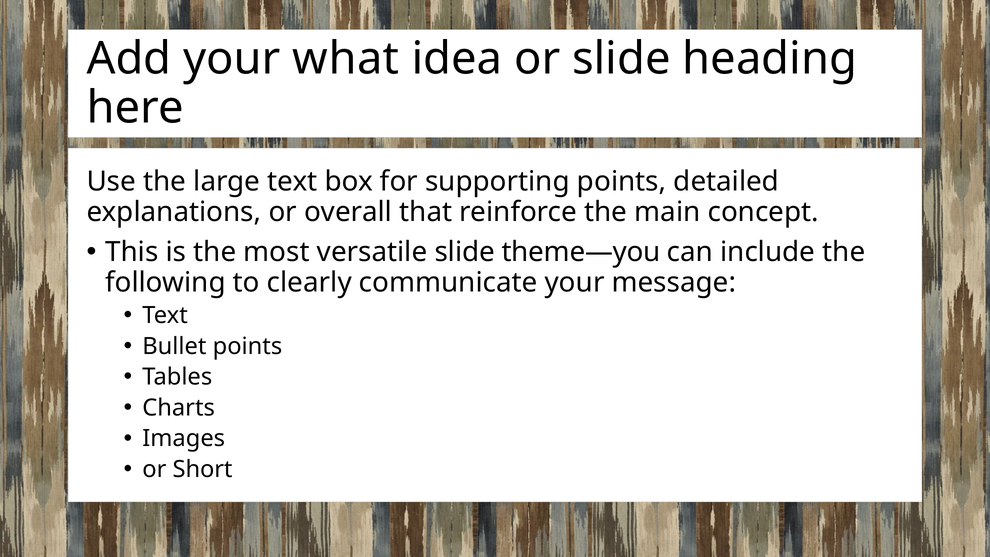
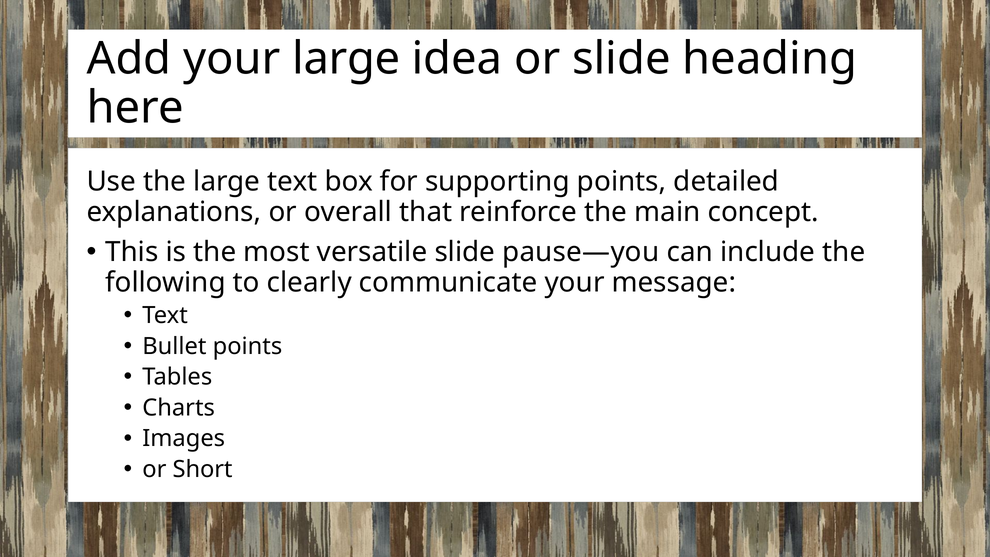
your what: what -> large (346, 59)
theme—you: theme—you -> pause—you (581, 252)
